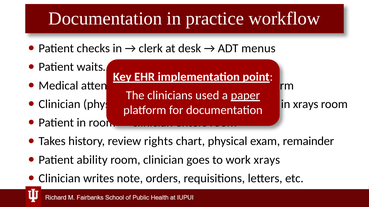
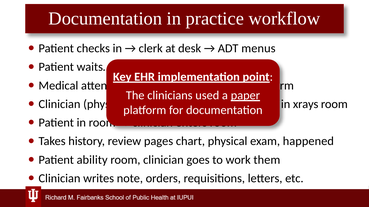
rights: rights -> pages (159, 142)
remainder: remainder -> happened (308, 142)
work xrays: xrays -> them (267, 160)
